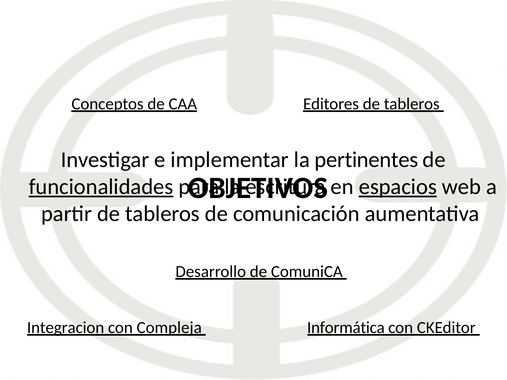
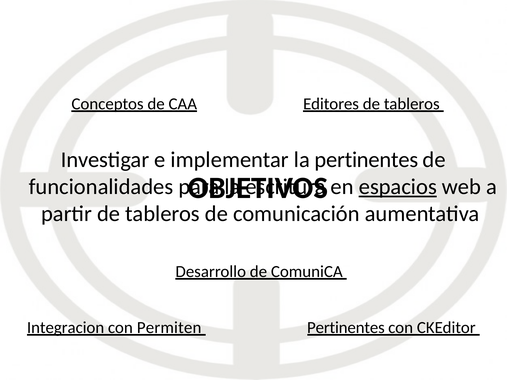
funcionalidades underline: present -> none (101, 187)
Compleja: Compleja -> Permiten (169, 328)
Informática: Informática -> Pertinentes (346, 328)
